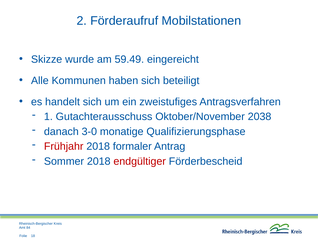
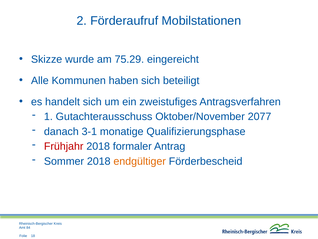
59.49: 59.49 -> 75.29 (129, 59)
2038: 2038 -> 2077 (260, 116)
3-0: 3-0 -> 3-1 (89, 131)
endgültiger colour: red -> orange (140, 161)
